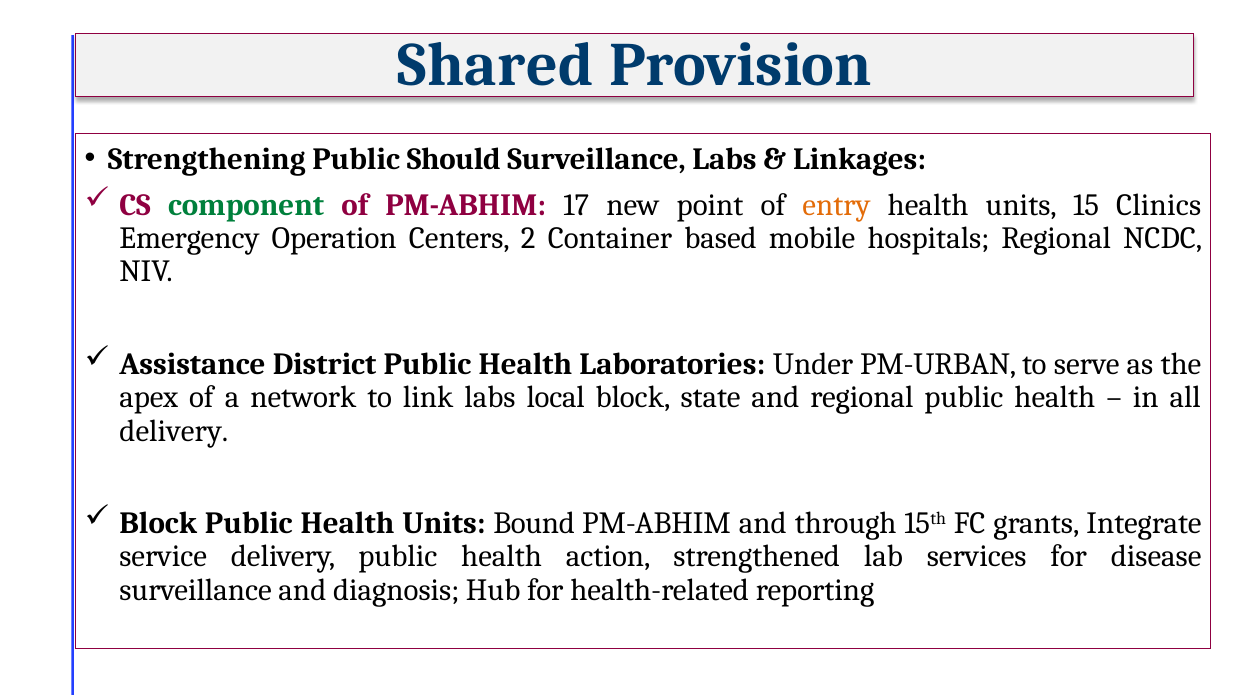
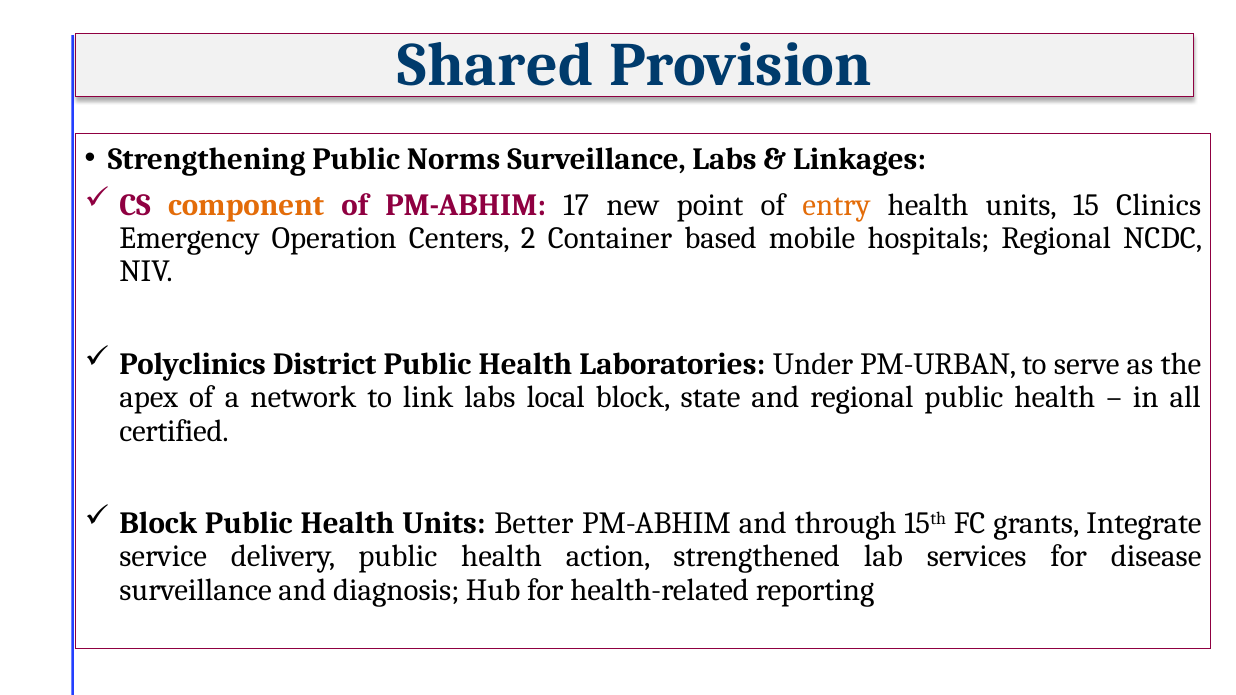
Should: Should -> Norms (454, 159)
component colour: green -> orange (246, 205)
Assistance: Assistance -> Polyclinics (193, 364)
delivery: delivery -> certified (174, 431)
Bound: Bound -> Better (534, 523)
